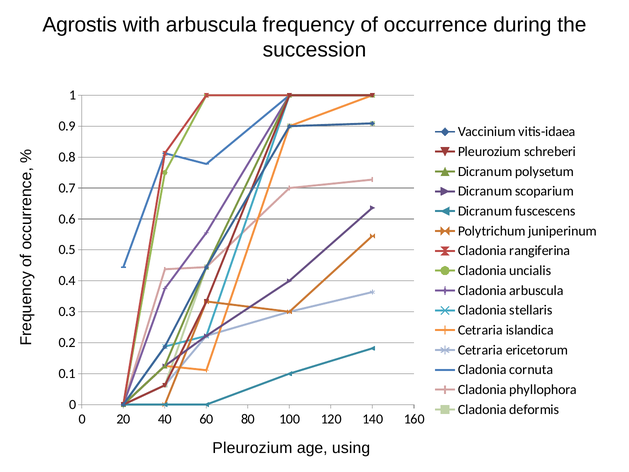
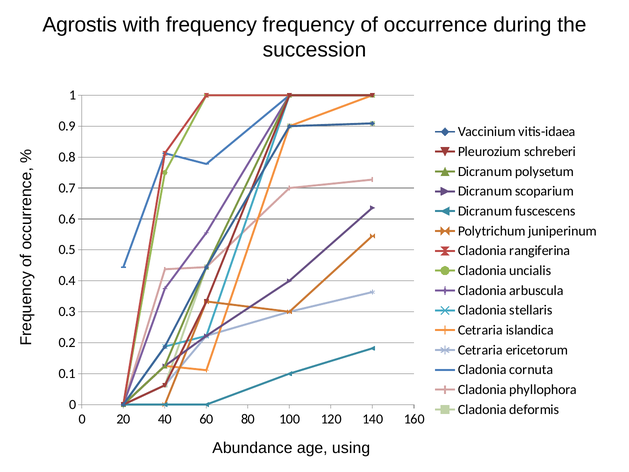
with arbuscula: arbuscula -> frequency (211, 25)
Pleurozium: Pleurozium -> Abundance (252, 448)
